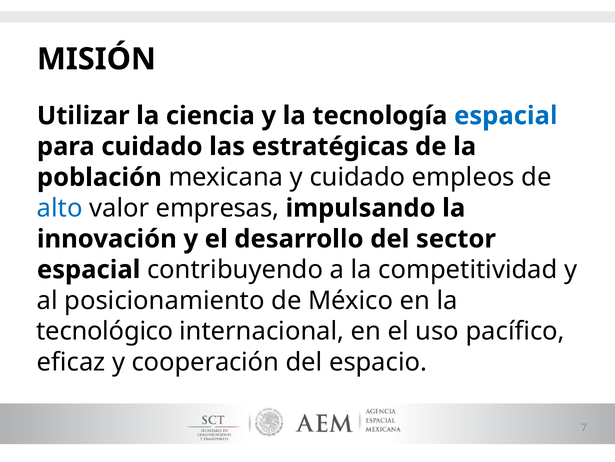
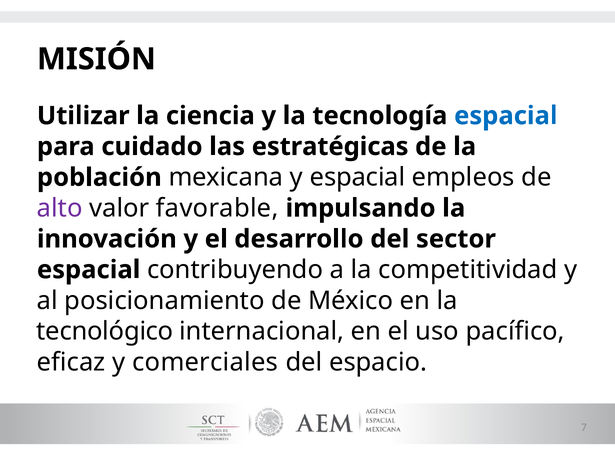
y cuidado: cuidado -> espacial (358, 177)
alto colour: blue -> purple (60, 208)
empresas: empresas -> favorable (217, 208)
cooperación: cooperación -> comerciales (205, 362)
